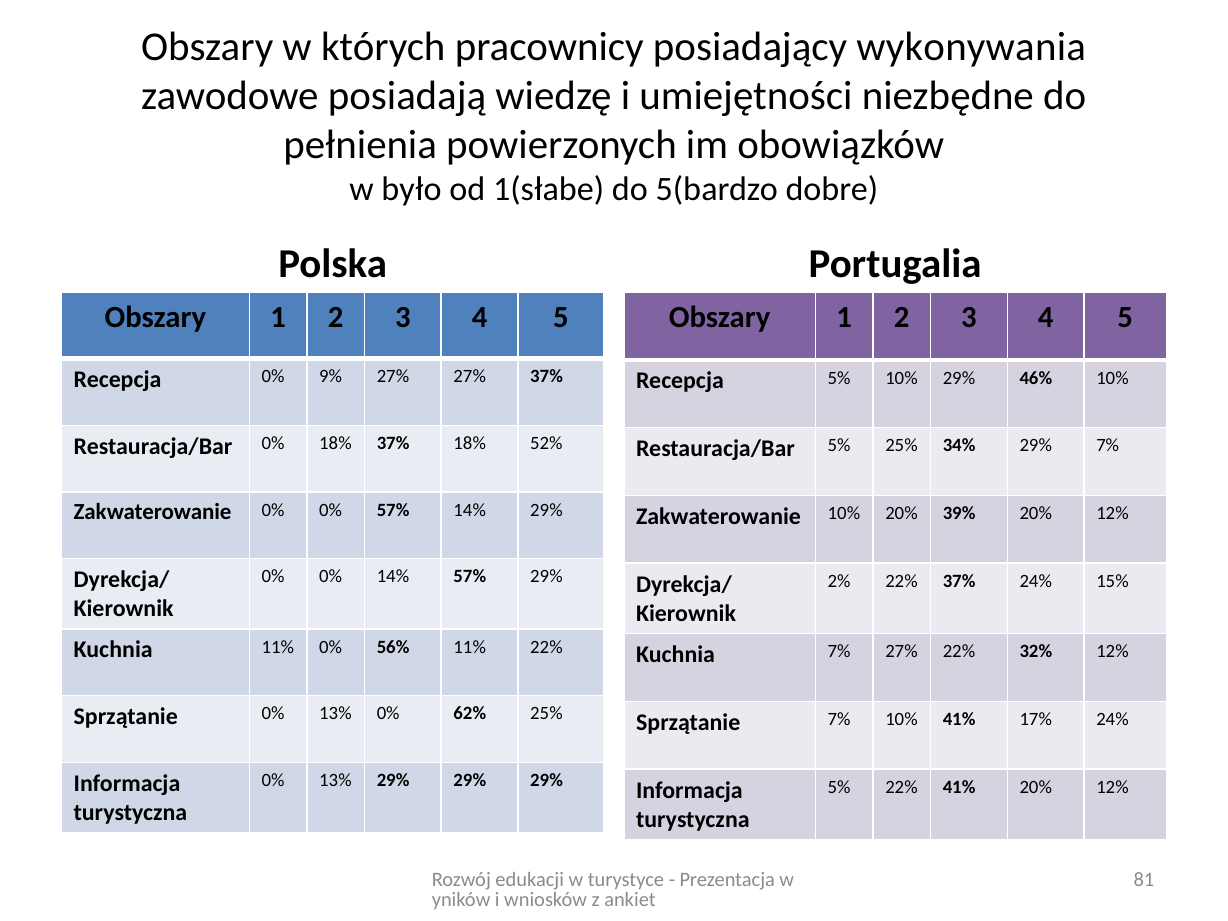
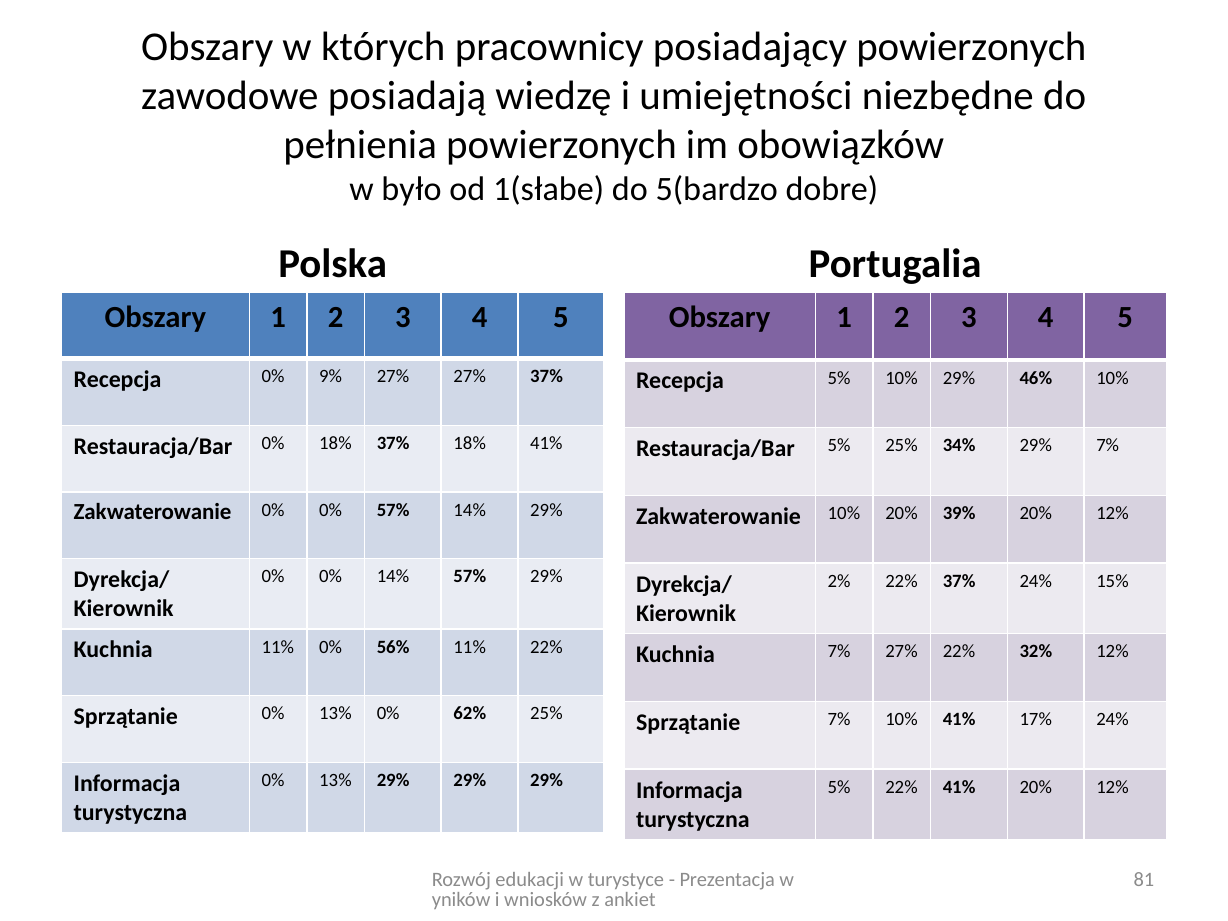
posiadający wykonywania: wykonywania -> powierzonych (971, 47)
18% 52%: 52% -> 41% (546, 443)
